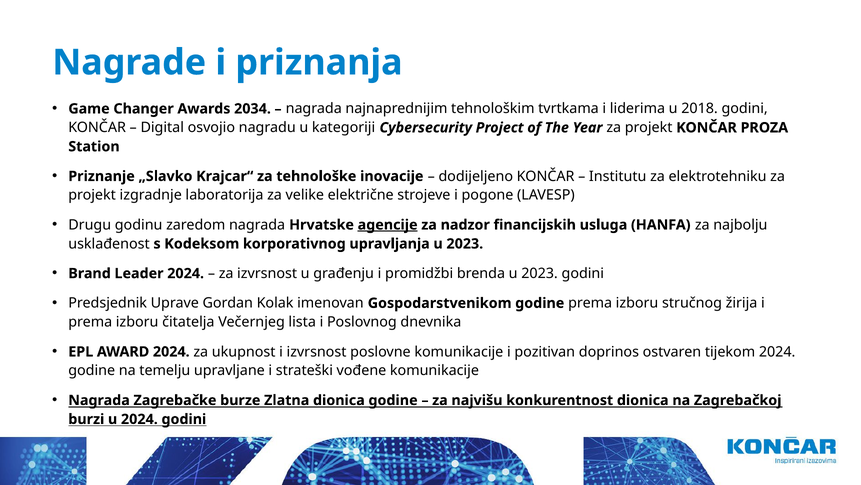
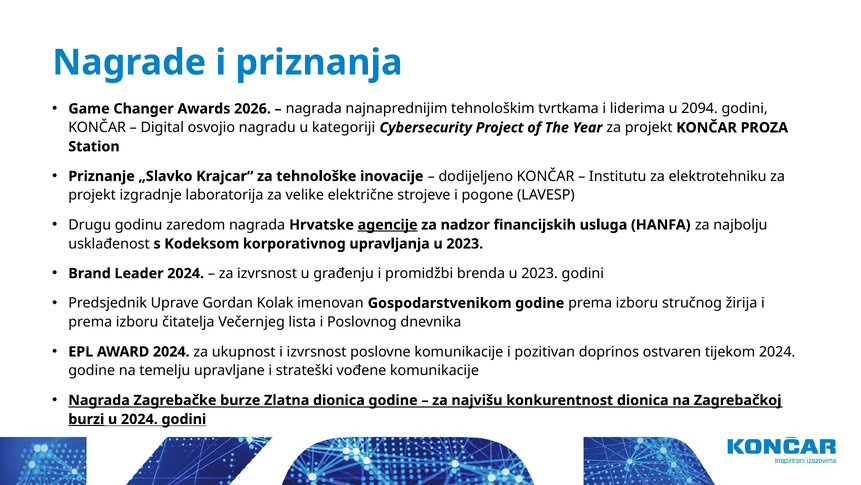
2034: 2034 -> 2026 (252, 109)
2018: 2018 -> 2094 (700, 109)
burzi underline: none -> present (86, 419)
